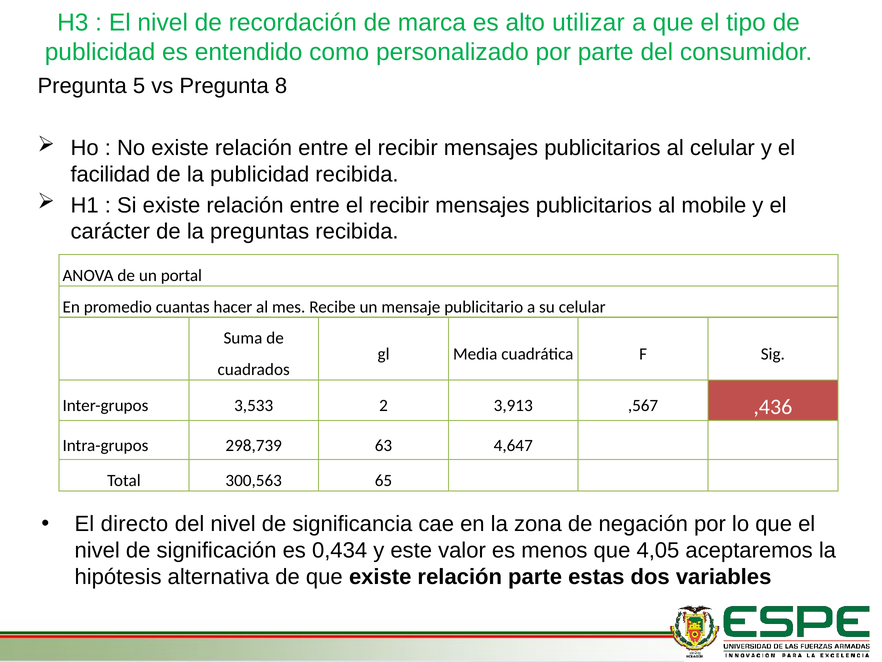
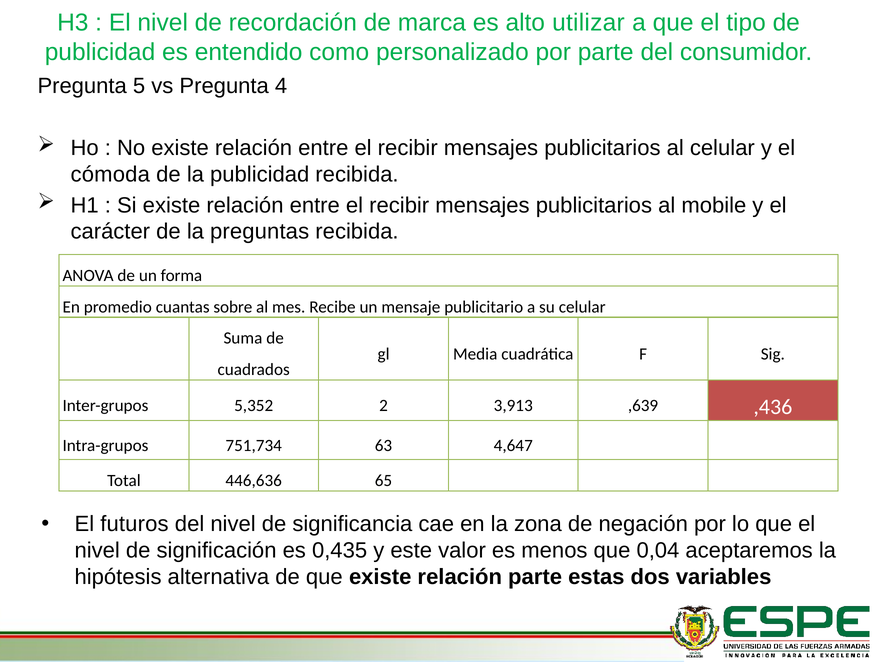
8: 8 -> 4 (281, 86)
facilidad: facilidad -> cómoda (110, 174)
portal: portal -> forma (181, 275)
hacer: hacer -> sobre (233, 307)
3,533: 3,533 -> 5,352 (254, 405)
,567: ,567 -> ,639 (643, 405)
298,739: 298,739 -> 751,734 (254, 445)
300,563: 300,563 -> 446,636 (254, 480)
directo: directo -> futuros (134, 524)
0,434: 0,434 -> 0,435 (340, 550)
4,05: 4,05 -> 0,04 (658, 550)
